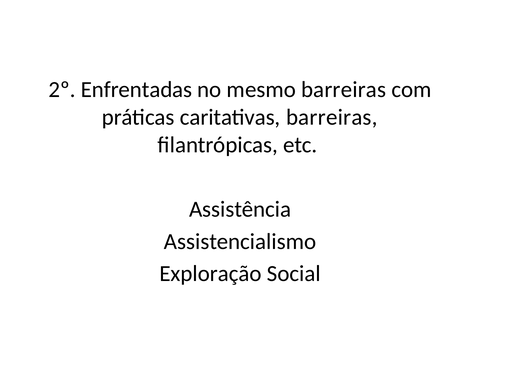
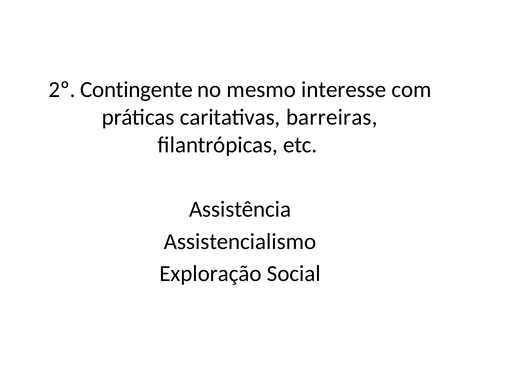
Enfrentadas: Enfrentadas -> Contingente (137, 90)
mesmo barreiras: barreiras -> interesse (344, 90)
